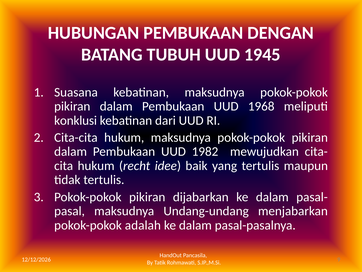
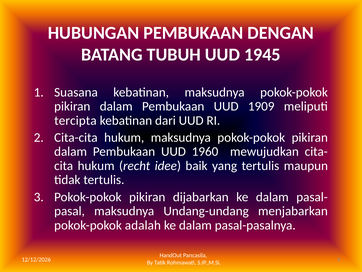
1968: 1968 -> 1909 (261, 106)
konklusi: konklusi -> tercipta (75, 120)
1982: 1982 -> 1960 (205, 151)
